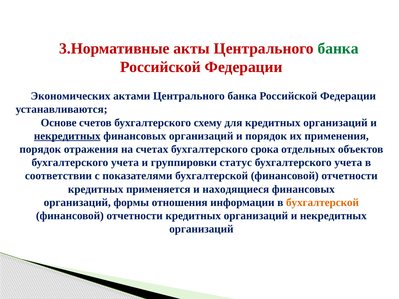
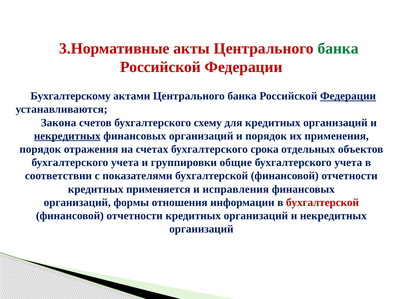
Экономических: Экономических -> Бухгалтерскому (71, 96)
Федерации underline: none -> present (348, 96)
Основе: Основе -> Закона (59, 123)
статус: статус -> общие (236, 163)
находящиеся: находящиеся -> исправления (236, 189)
бухгалтерской colour: orange -> red (322, 203)
